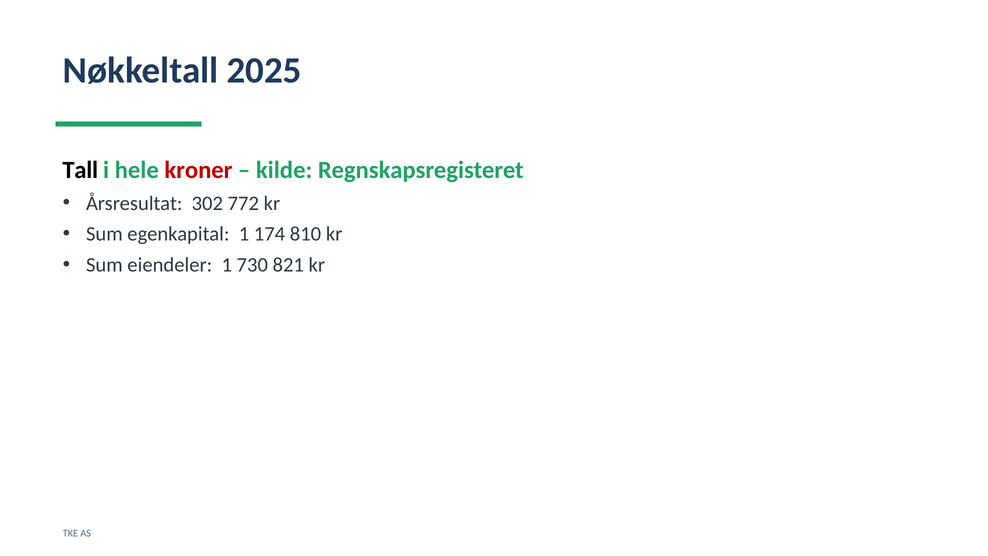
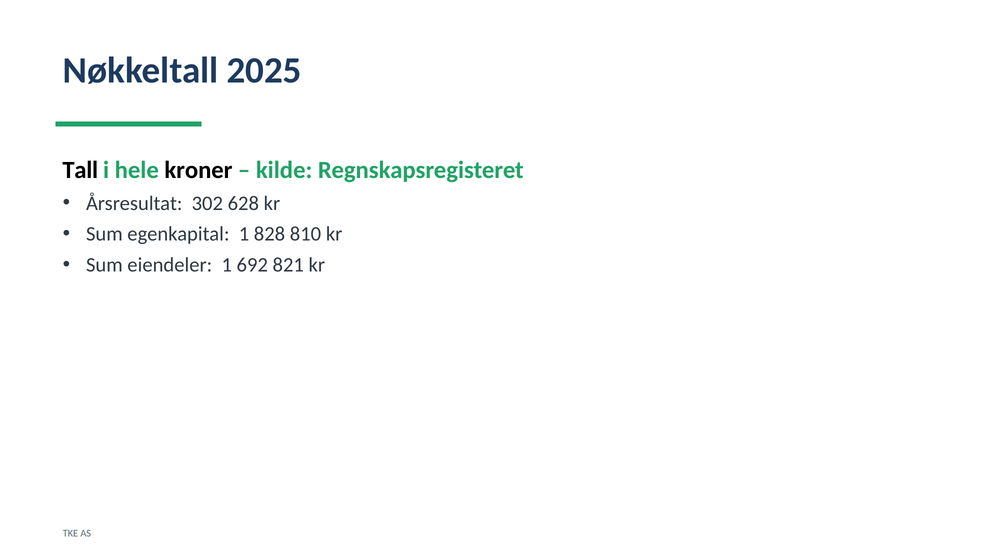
kroner colour: red -> black (198, 170)
772: 772 -> 628 (243, 203)
174: 174 -> 828 (269, 234)
730: 730 -> 692 (252, 265)
